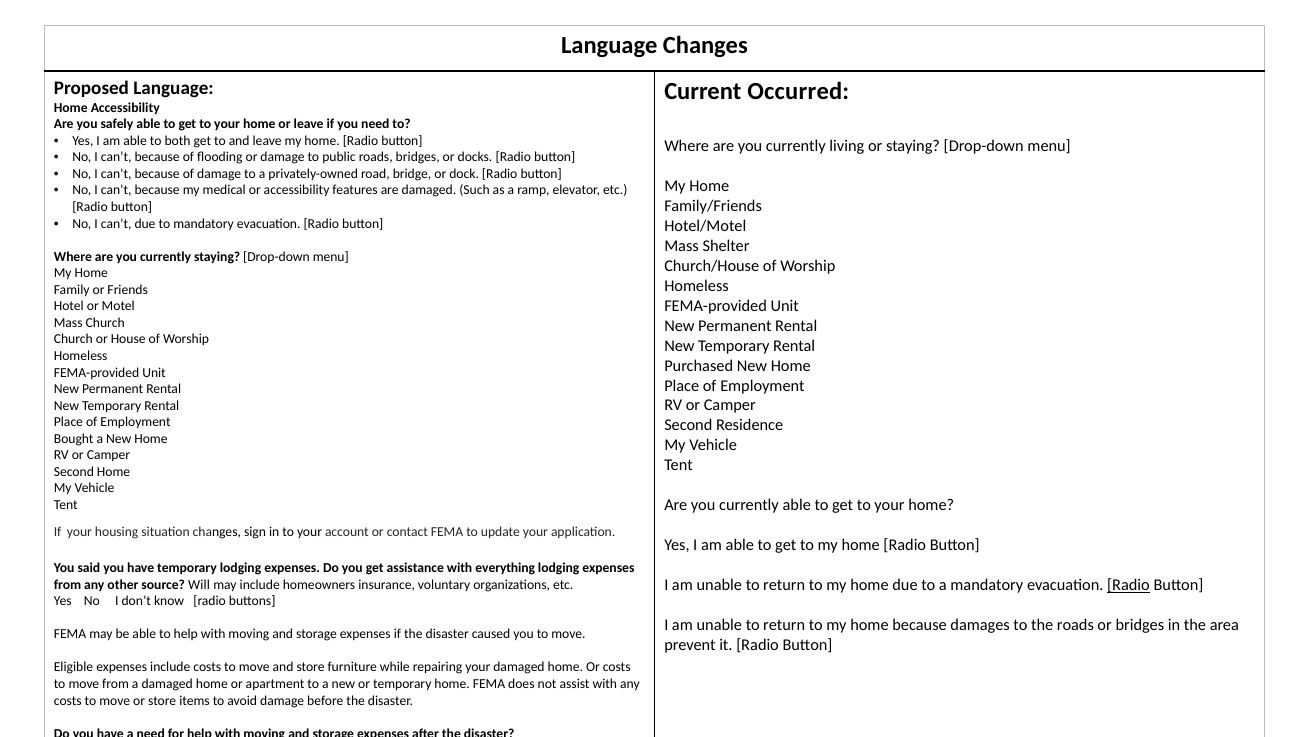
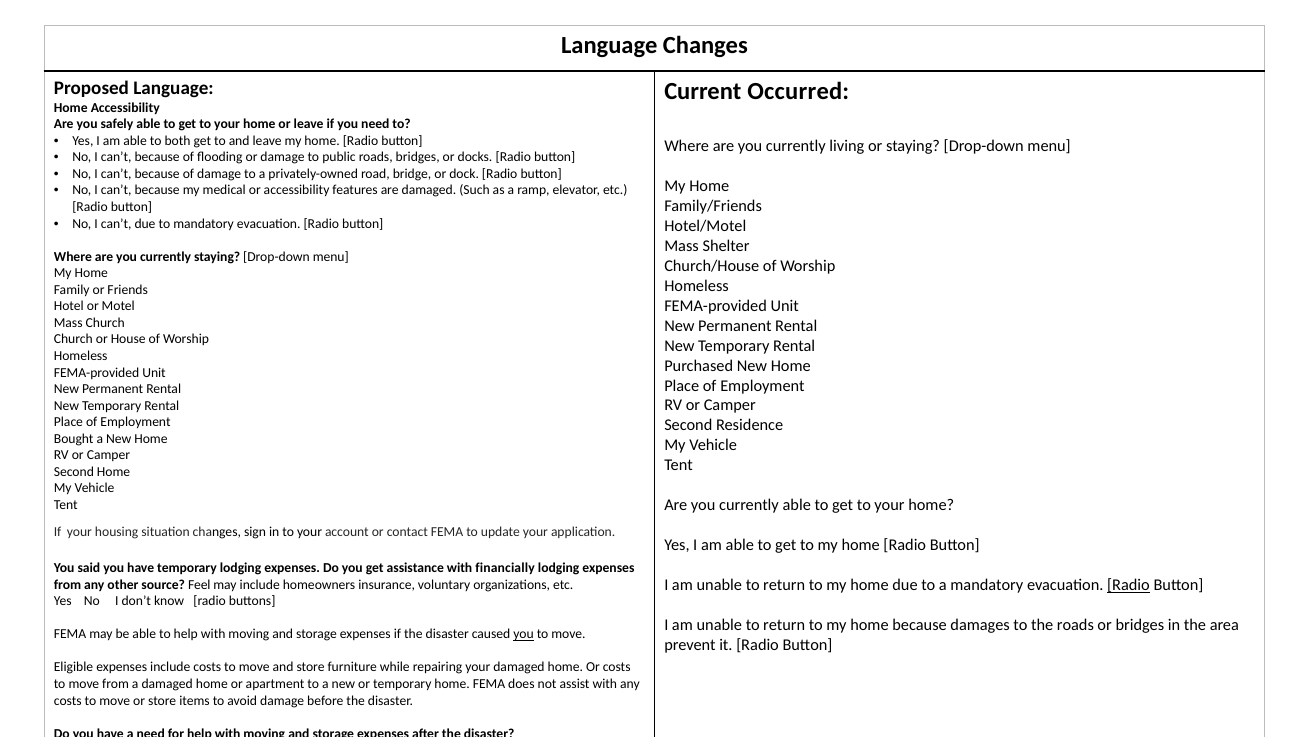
everything: everything -> financially (505, 568)
Will: Will -> Feel (199, 584)
you underline: none -> present (524, 634)
